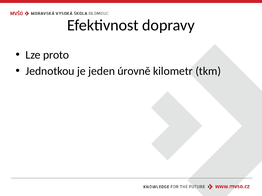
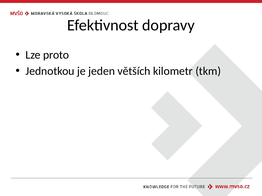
úrovně: úrovně -> větších (134, 71)
